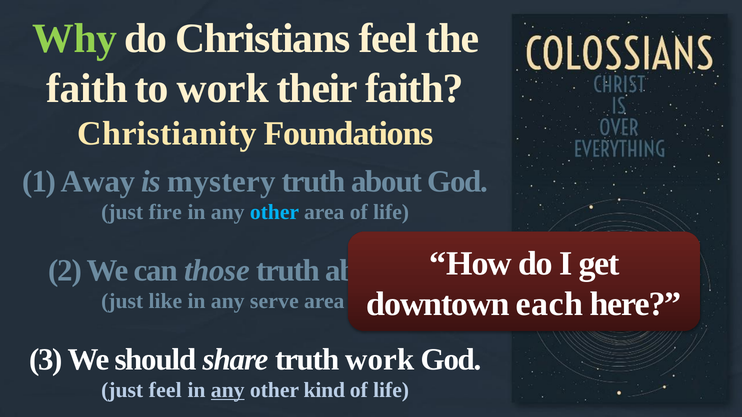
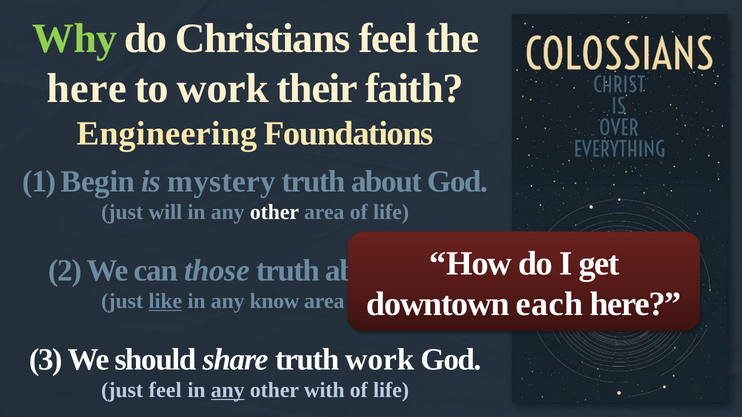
faith: faith -> here (87, 89)
Christianity: Christianity -> Engineering (167, 134)
Away: Away -> Begin (98, 182)
fire: fire -> will (165, 212)
other colour: light blue -> white (274, 212)
like underline: none -> present (165, 302)
serve: serve -> know (275, 302)
kind: kind -> with (324, 391)
